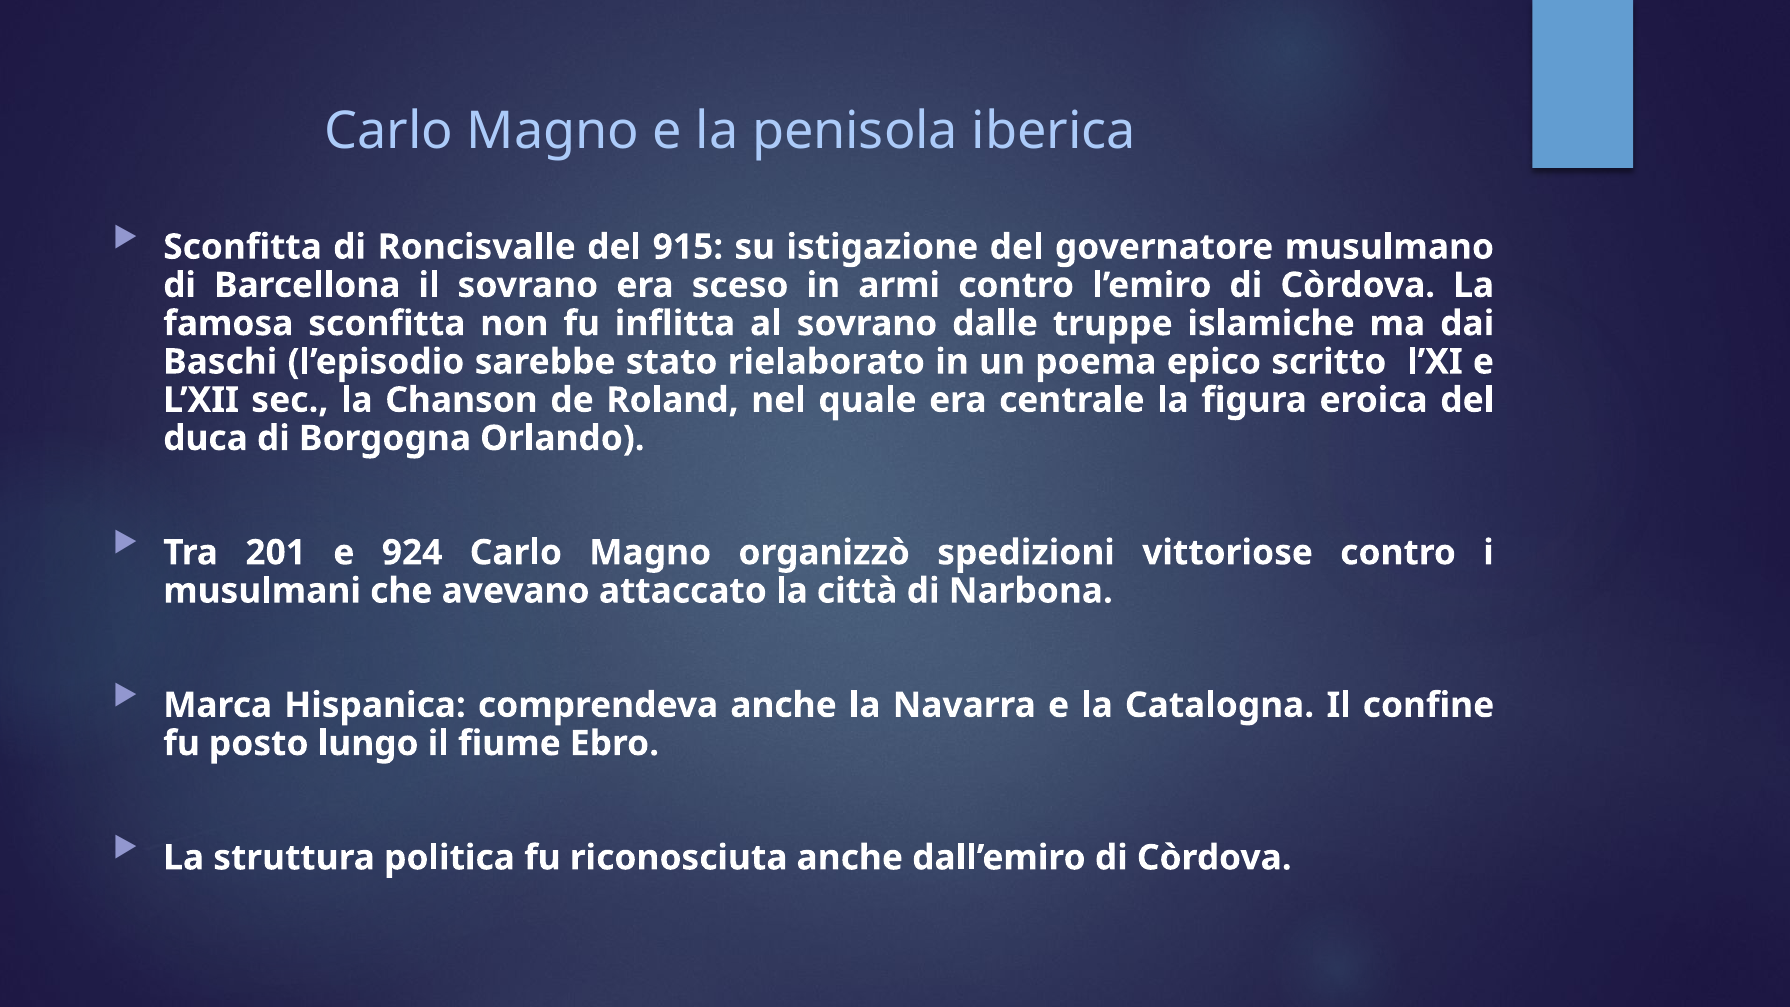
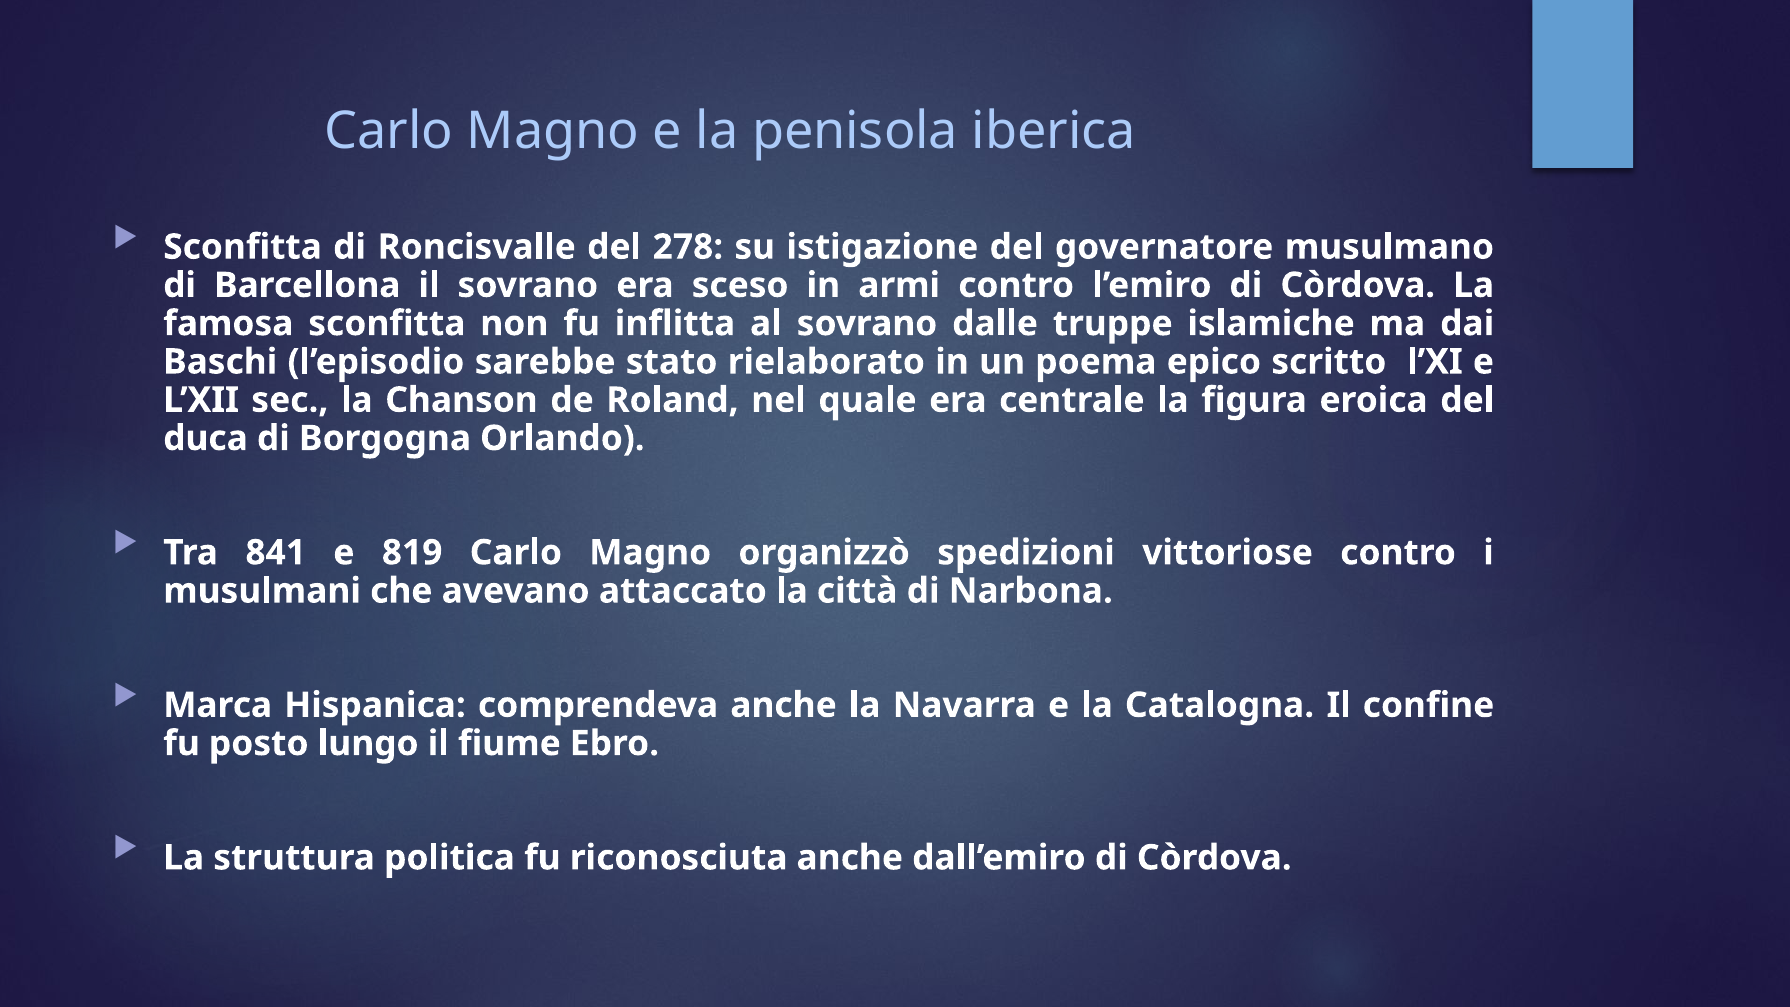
915: 915 -> 278 (688, 247)
201: 201 -> 841 (276, 553)
924: 924 -> 819 (412, 553)
